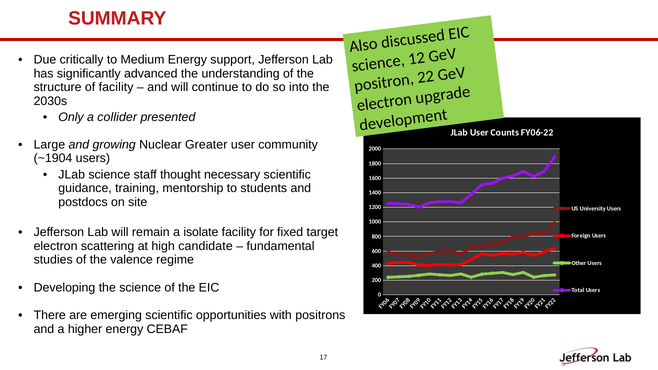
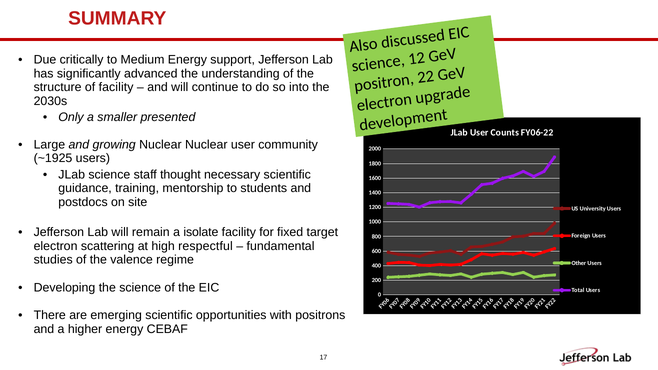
collider: collider -> smaller (117, 117)
Nuclear Greater: Greater -> Nuclear (206, 145)
~1904: ~1904 -> ~1925 (53, 158)
candidate: candidate -> respectful (206, 246)
